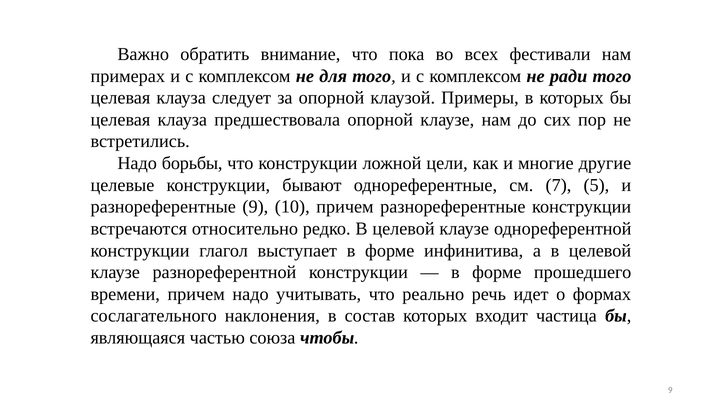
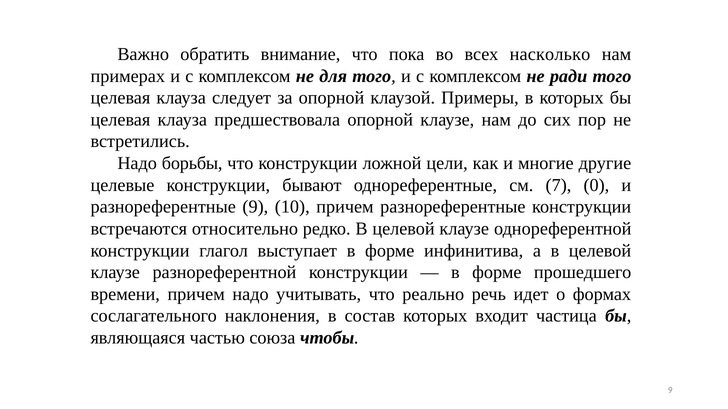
фестивали: фестивали -> насколько (550, 54)
5: 5 -> 0 (596, 185)
